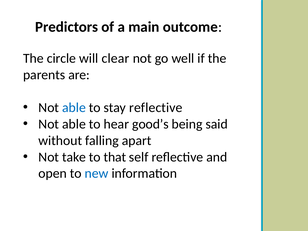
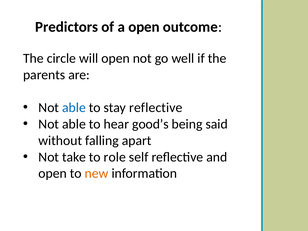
a main: main -> open (144, 27)
will clear: clear -> open (116, 58)
that: that -> role (115, 157)
new colour: blue -> orange (97, 173)
